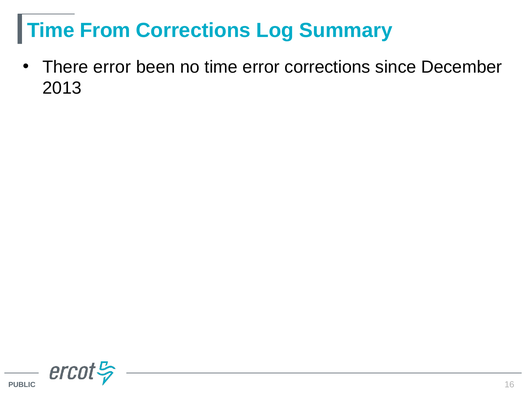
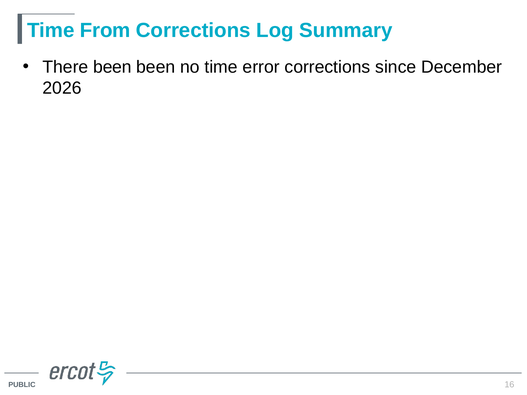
There error: error -> been (112, 67)
2013: 2013 -> 2026 (62, 88)
